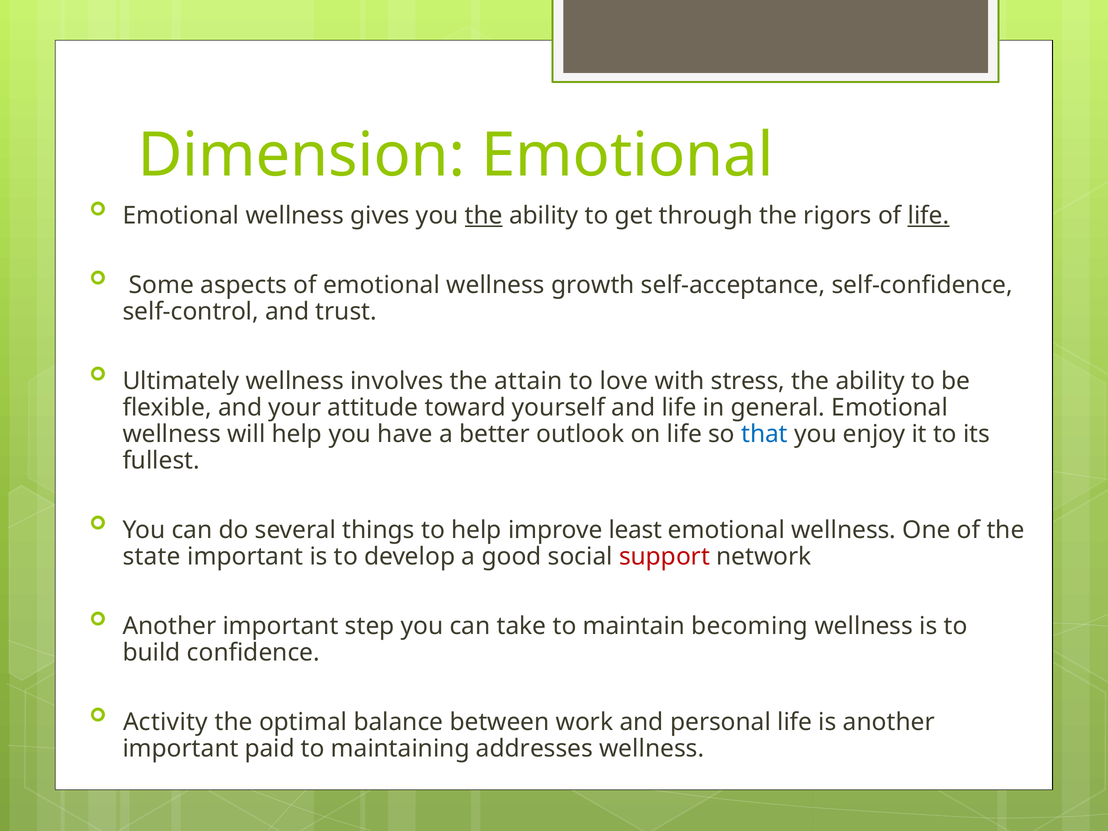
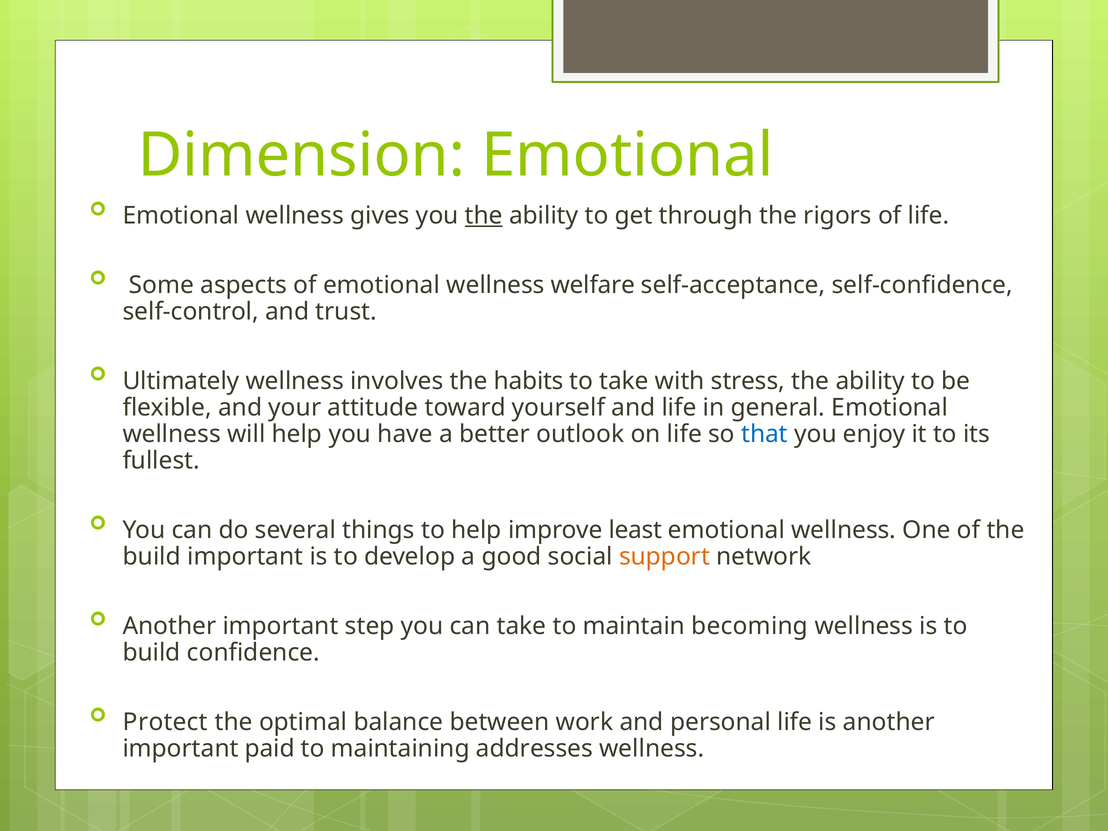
life underline: present -> none (929, 216)
growth: growth -> welfare (593, 285)
attain: attain -> habits (529, 381)
to love: love -> take (624, 381)
state: state -> build (152, 557)
support colour: red -> orange (664, 557)
Activity: Activity -> Protect (165, 722)
